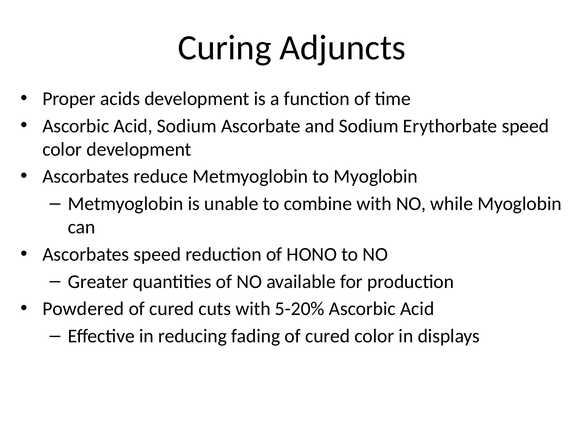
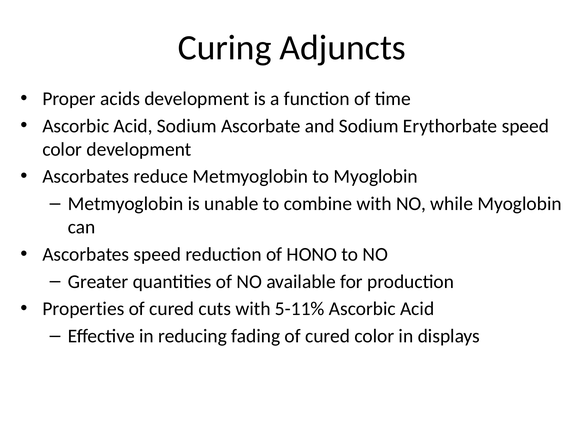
Powdered: Powdered -> Properties (83, 309)
5-20%: 5-20% -> 5-11% (300, 309)
